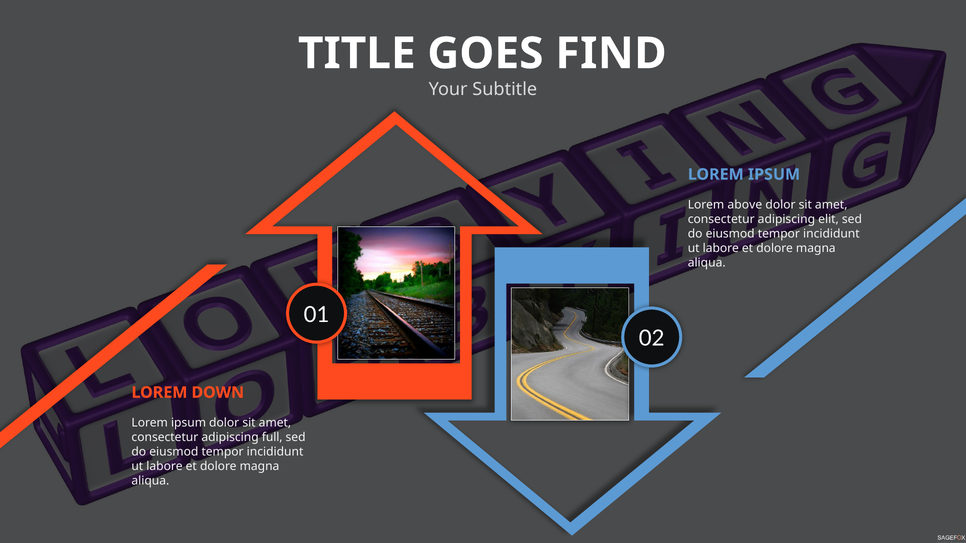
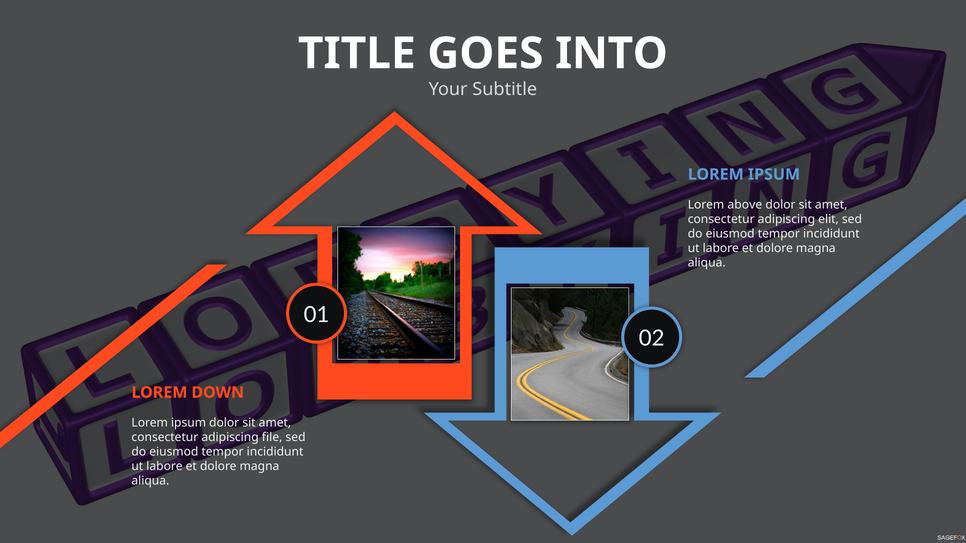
FIND: FIND -> INTO (611, 54)
full: full -> file (272, 438)
